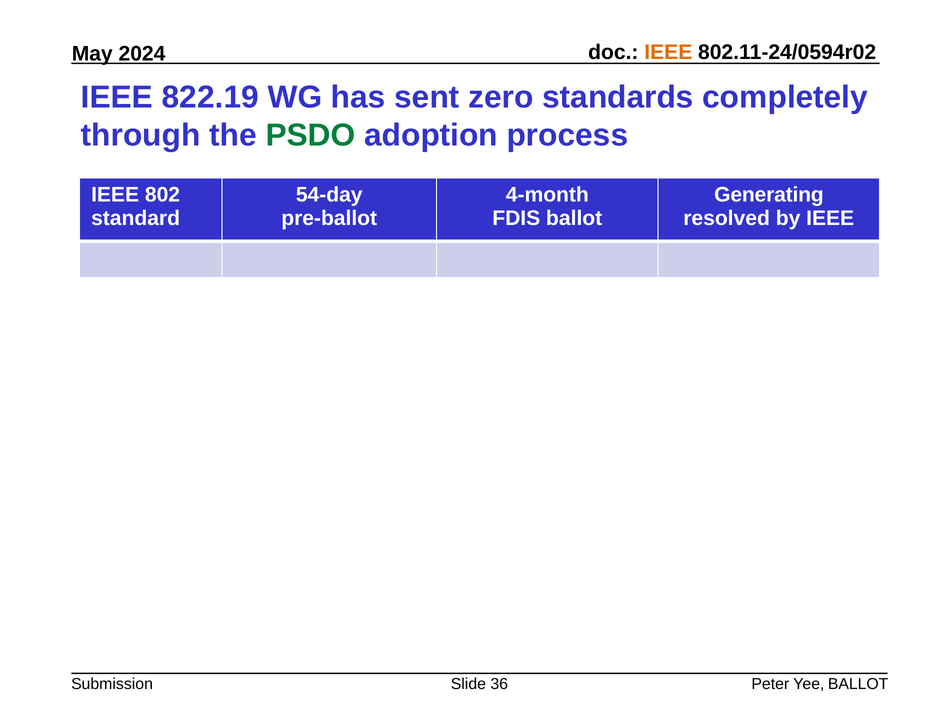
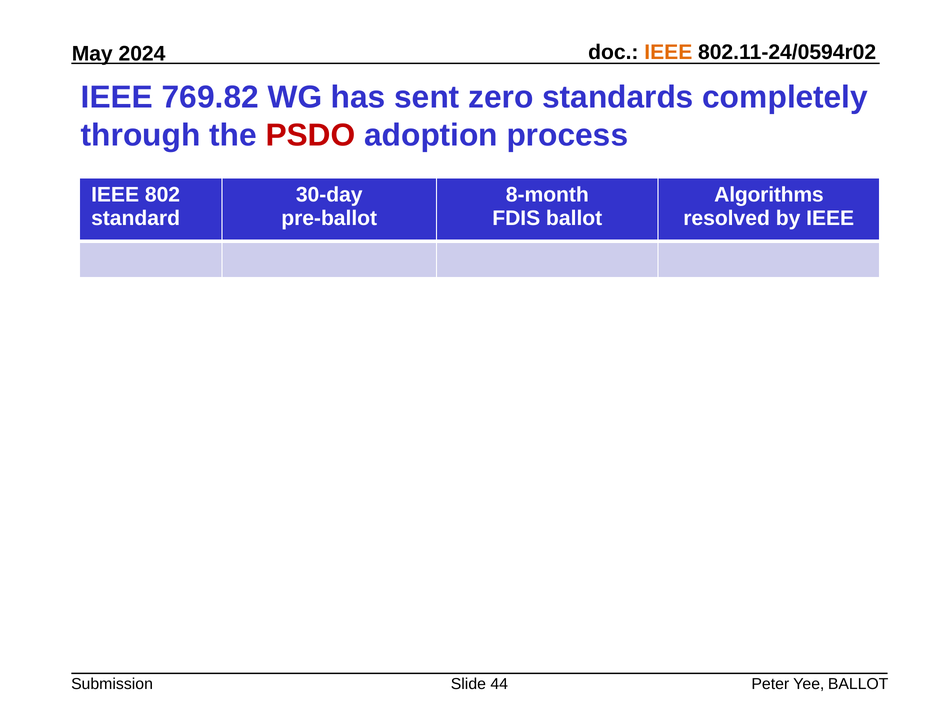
822.19: 822.19 -> 769.82 (210, 97)
PSDO colour: green -> red (310, 135)
54-day: 54-day -> 30-day (329, 195)
4-month: 4-month -> 8-month (547, 195)
Generating: Generating -> Algorithms (769, 195)
36: 36 -> 44 (499, 684)
